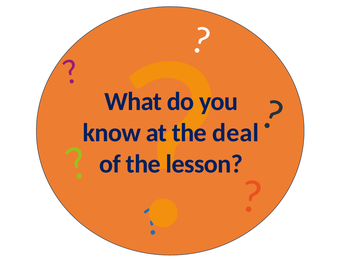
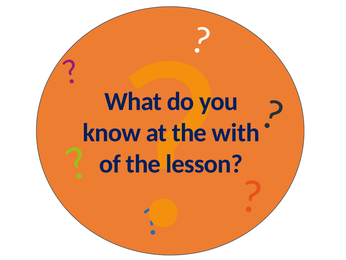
deal: deal -> with (236, 133)
